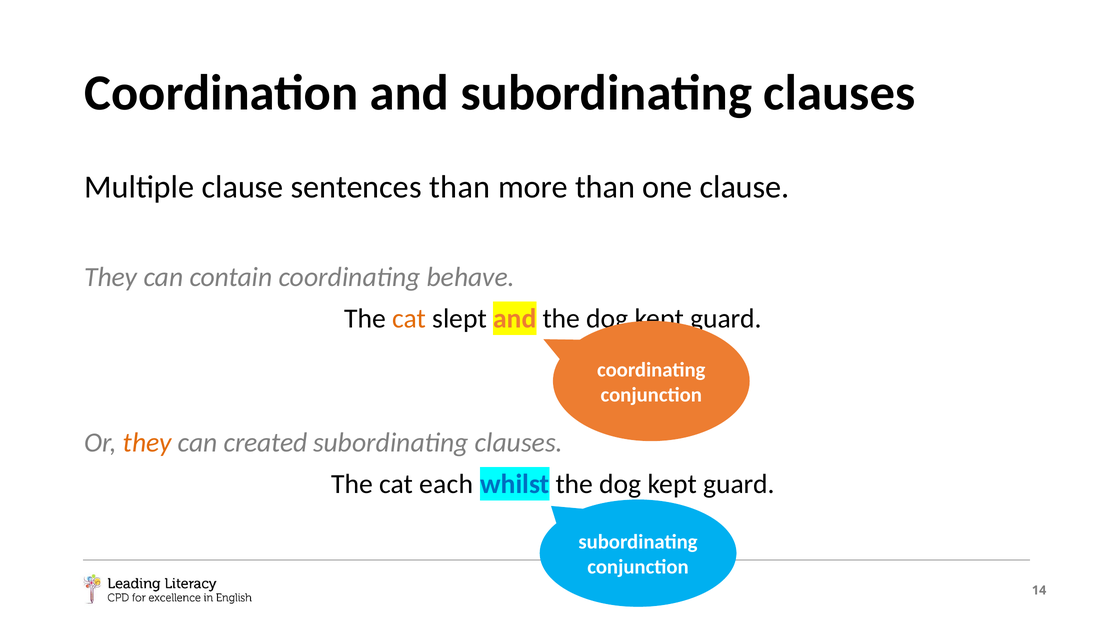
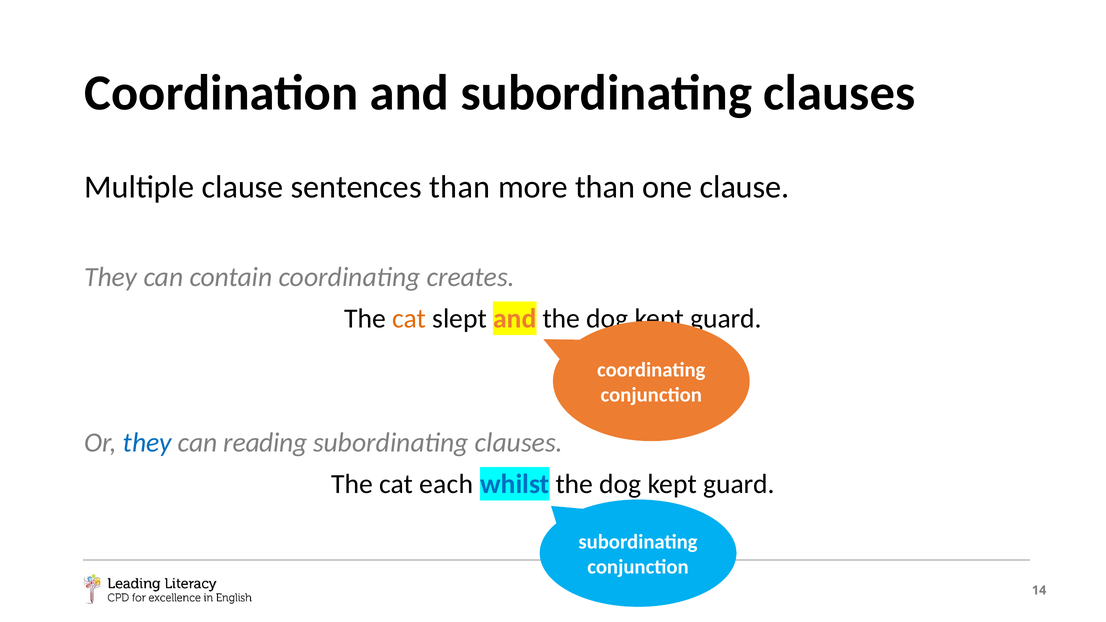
behave: behave -> creates (471, 277)
they colour: orange -> blue (147, 443)
created: created -> reading (266, 443)
